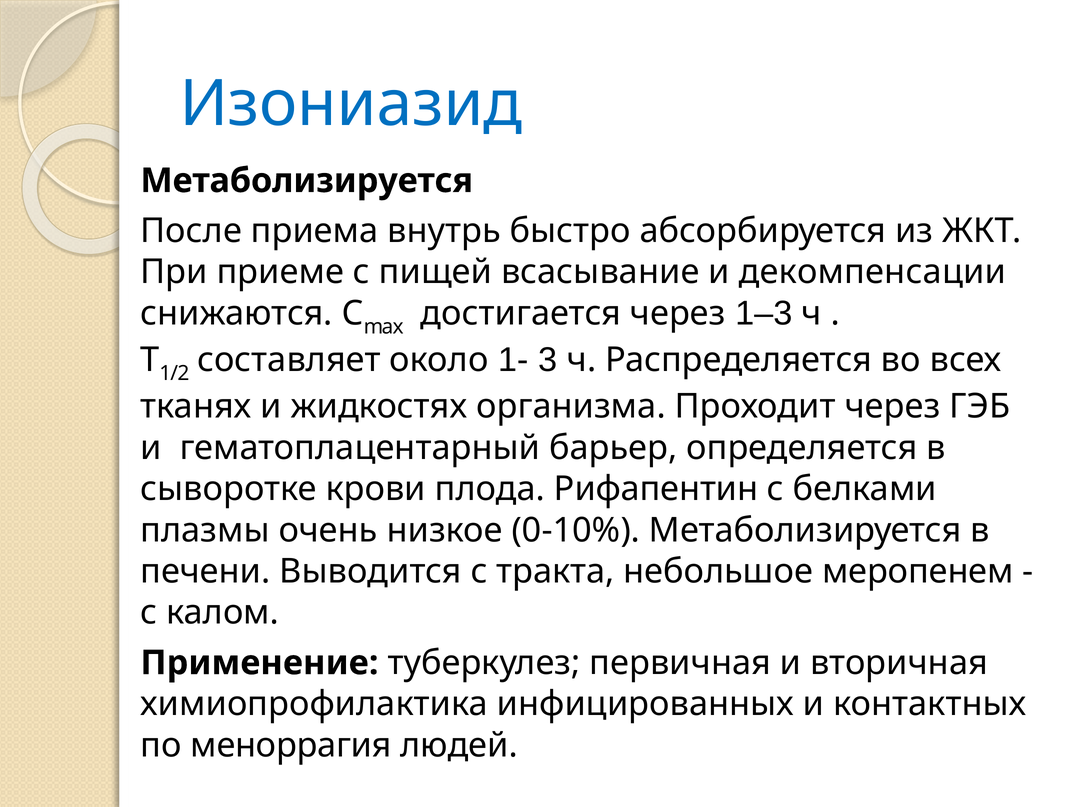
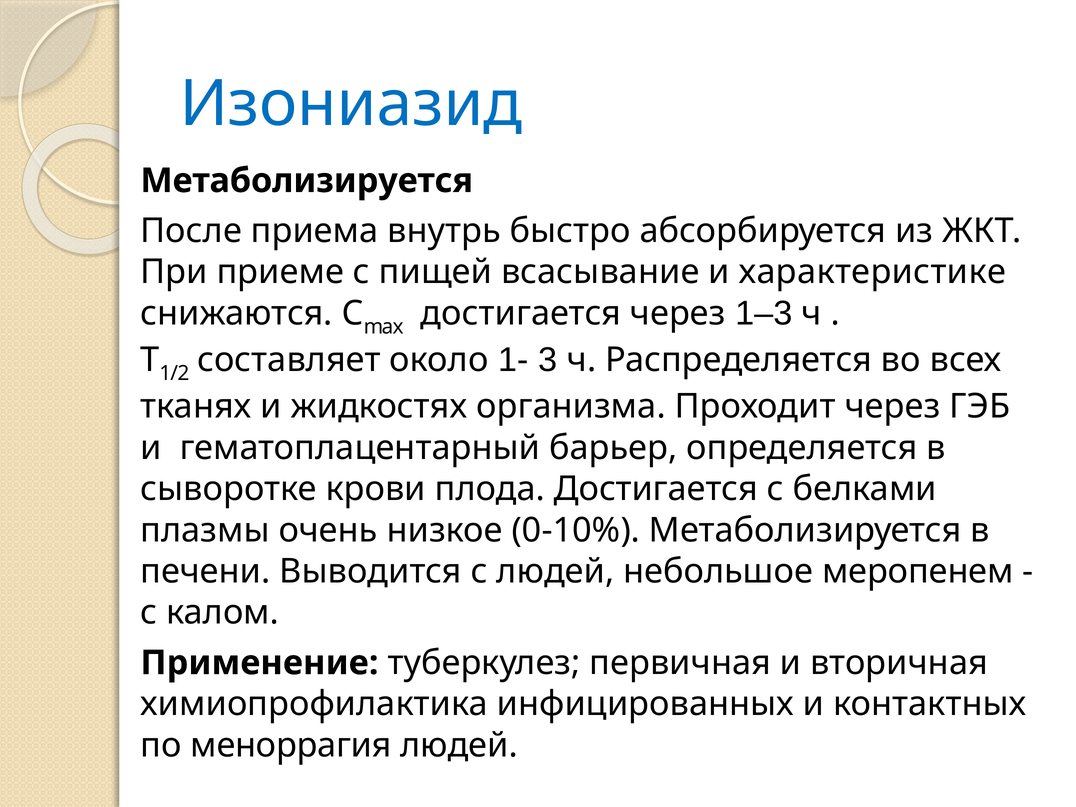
декомпенсации: декомпенсации -> характеристике (872, 272)
плода Рифапентин: Рифапентин -> Достигается (656, 489)
с тракта: тракта -> людей (555, 571)
